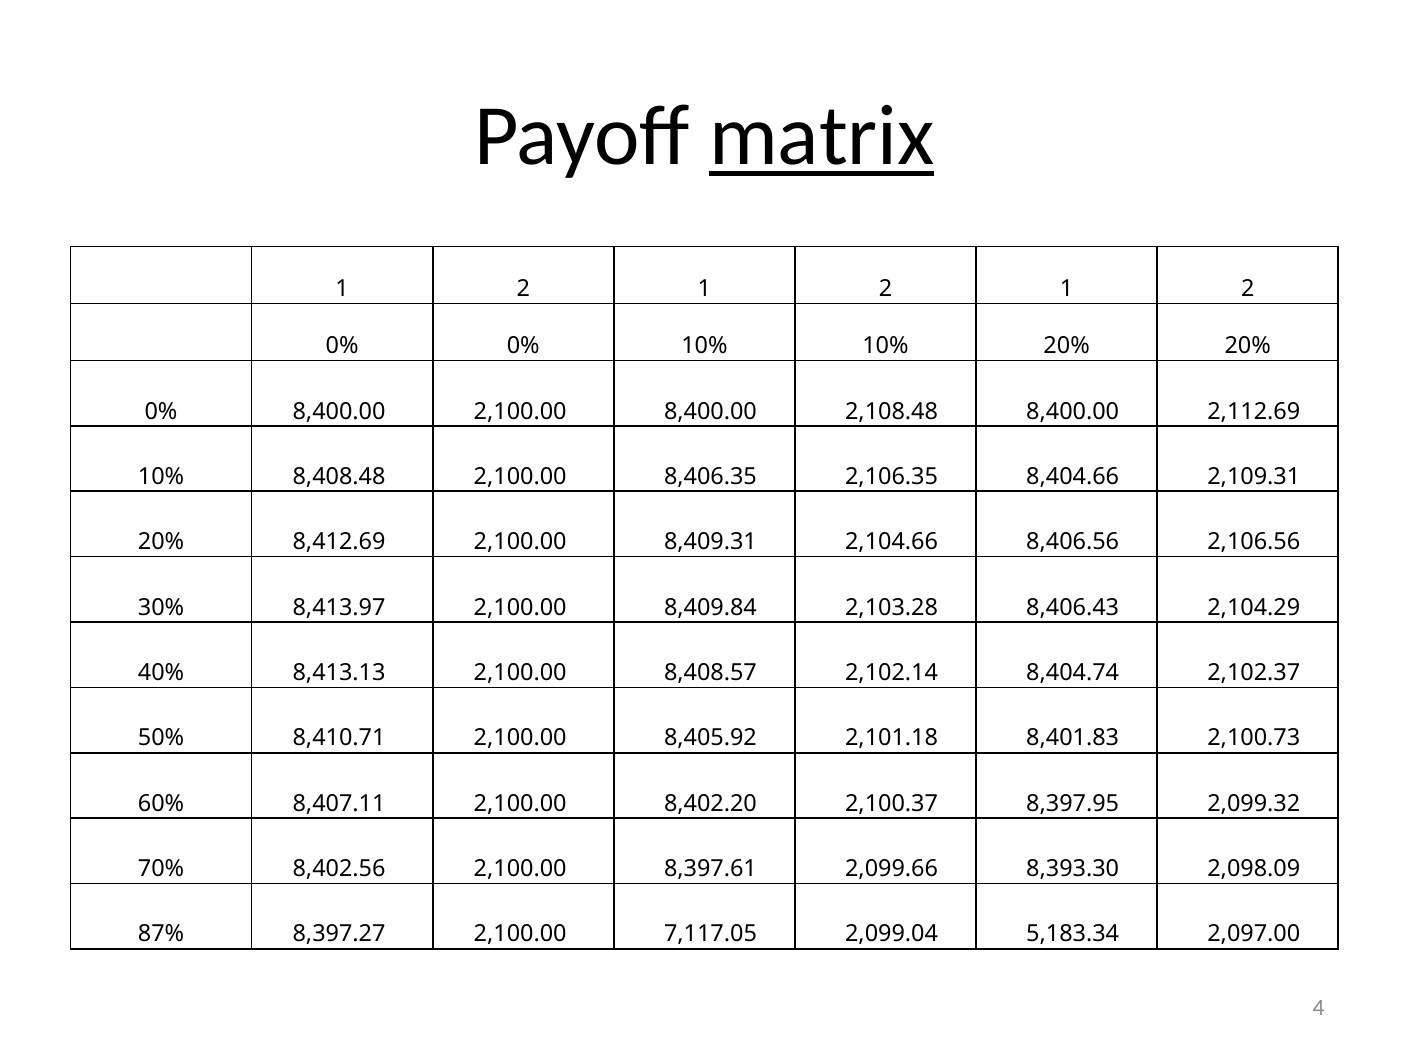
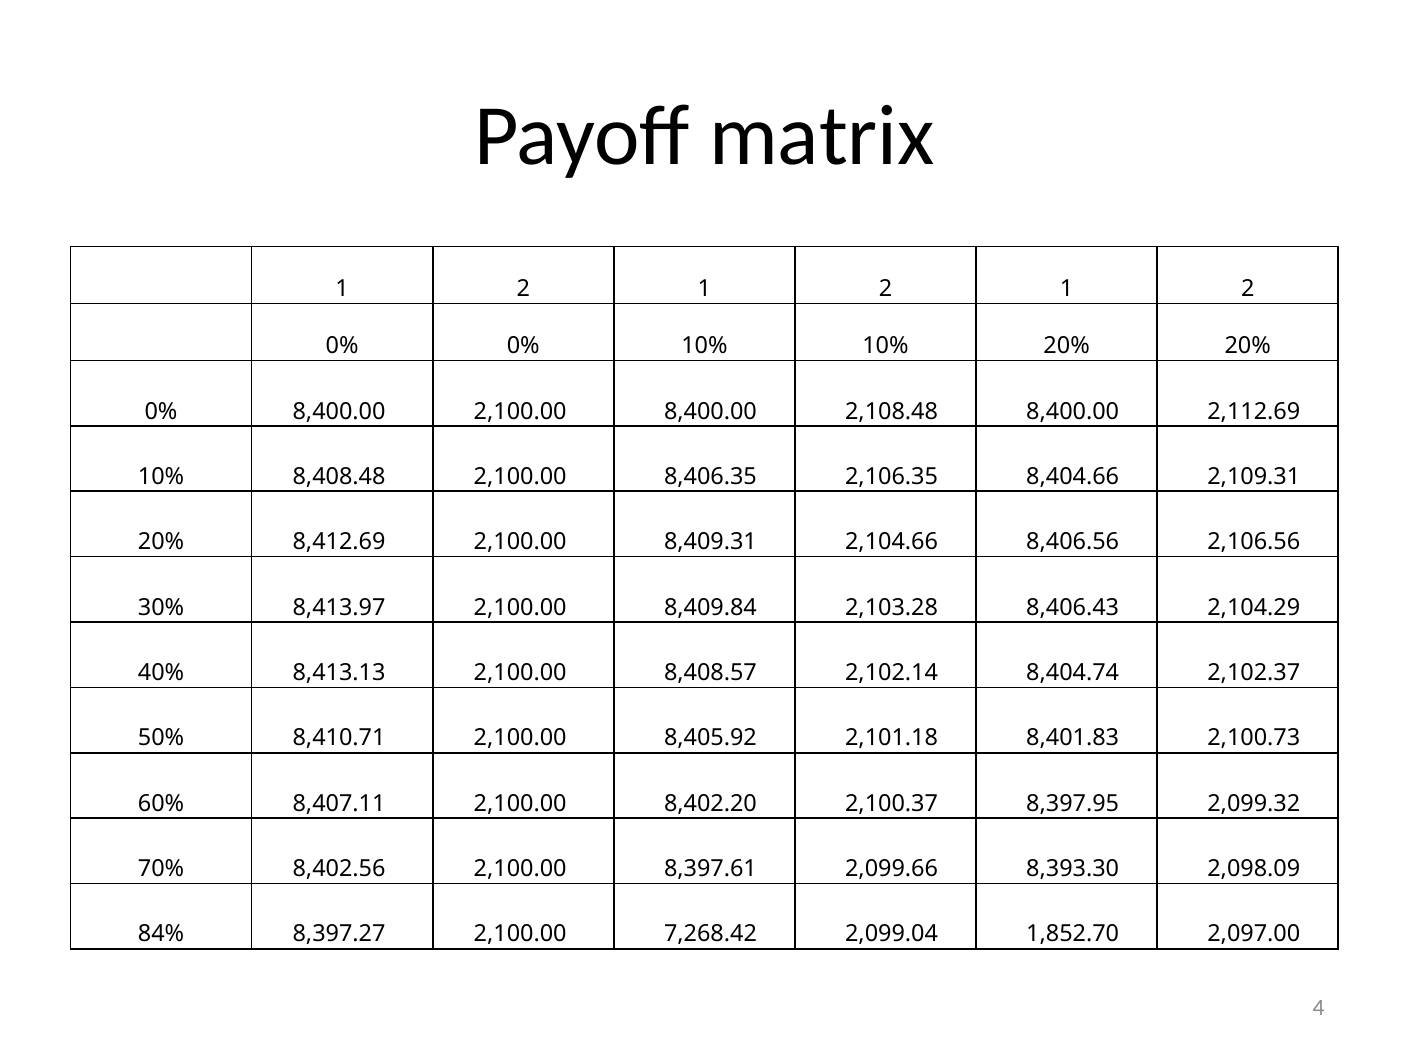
matrix underline: present -> none (822, 136)
87%: 87% -> 84% (161, 935)
7,117.05: 7,117.05 -> 7,268.42 (710, 935)
5,183.34: 5,183.34 -> 1,852.70 (1073, 935)
